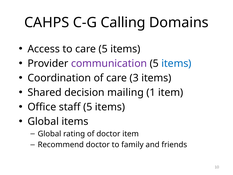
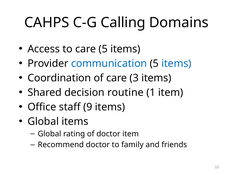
communication colour: purple -> blue (109, 63)
mailing: mailing -> routine (125, 92)
staff 5: 5 -> 9 (88, 107)
